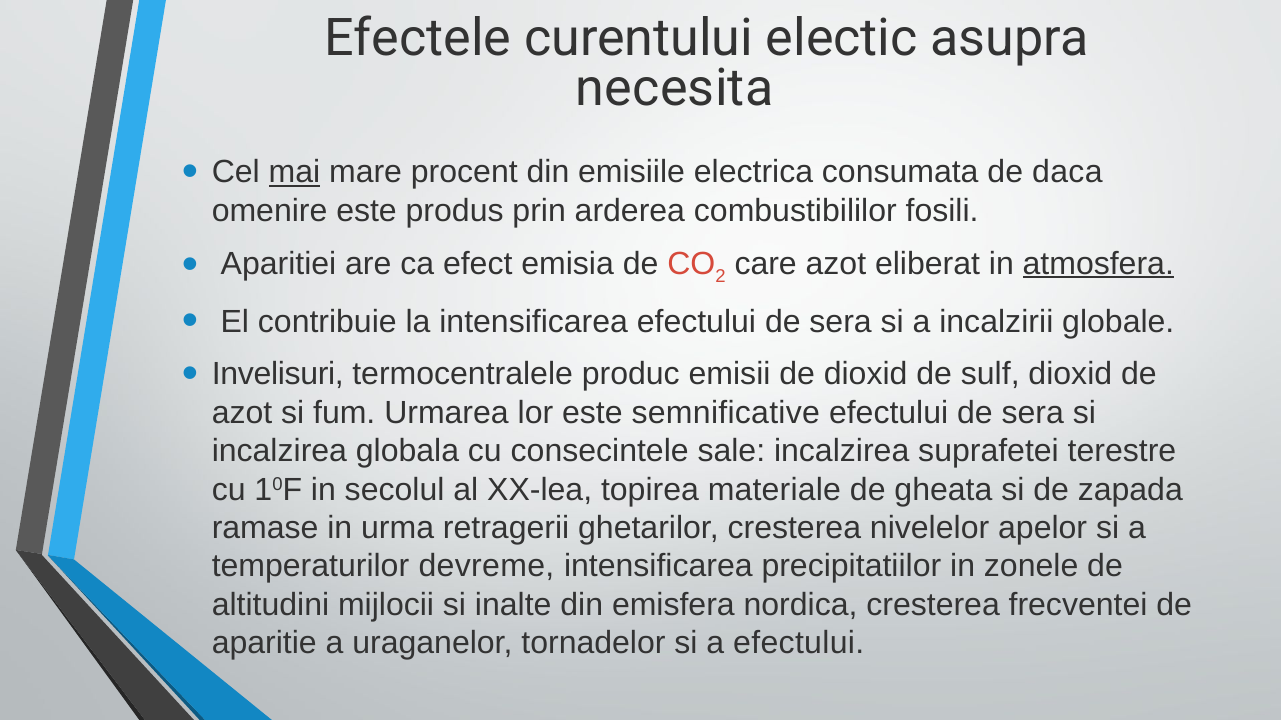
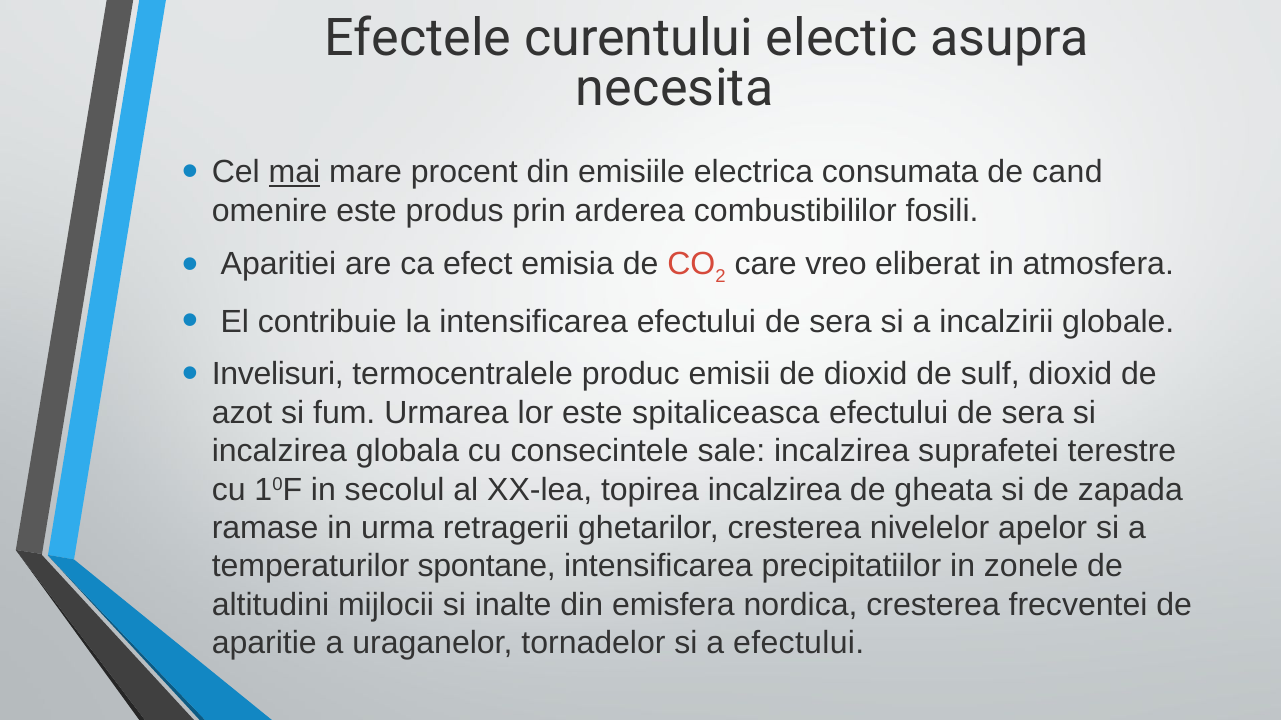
daca: daca -> cand (1067, 172)
care azot: azot -> vreo (836, 264)
atmosfera underline: present -> none (1098, 264)
semnificative: semnificative -> spitaliceasca (726, 413)
topirea materiale: materiale -> incalzirea (775, 490)
devreme: devreme -> spontane (487, 567)
